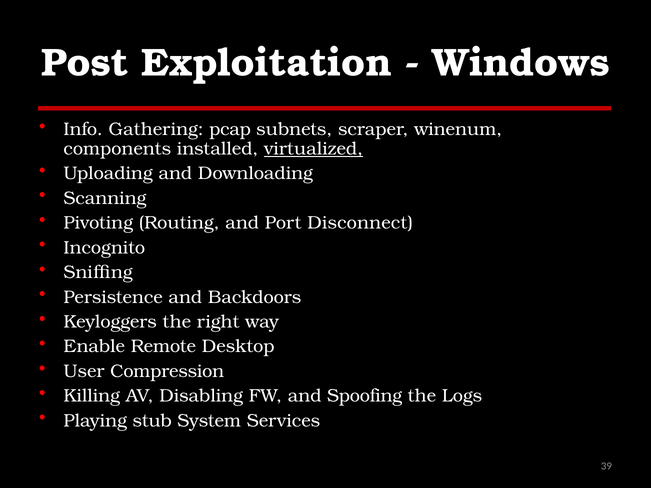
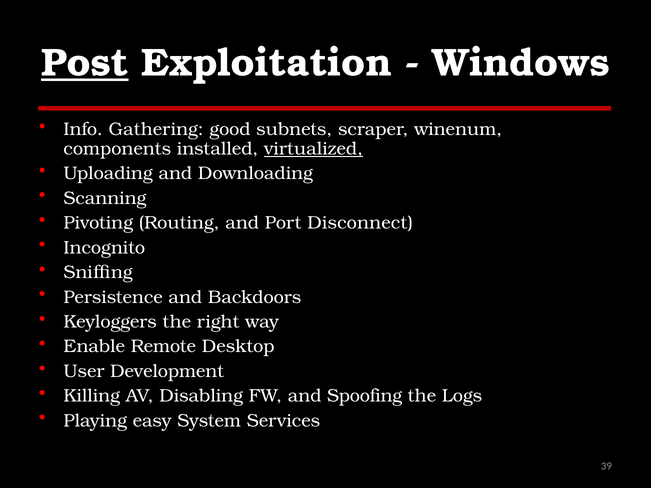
Post underline: none -> present (85, 63)
pcap: pcap -> good (230, 129)
Compression: Compression -> Development (167, 371)
stub: stub -> easy (152, 421)
